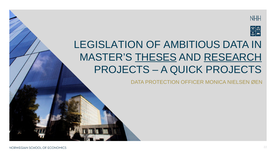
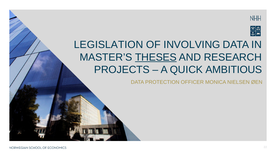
AMBITIOUS: AMBITIOUS -> INVOLVING (192, 45)
RESEARCH underline: present -> none (233, 57)
QUICK PROJECTS: PROJECTS -> AMBITIOUS (234, 70)
